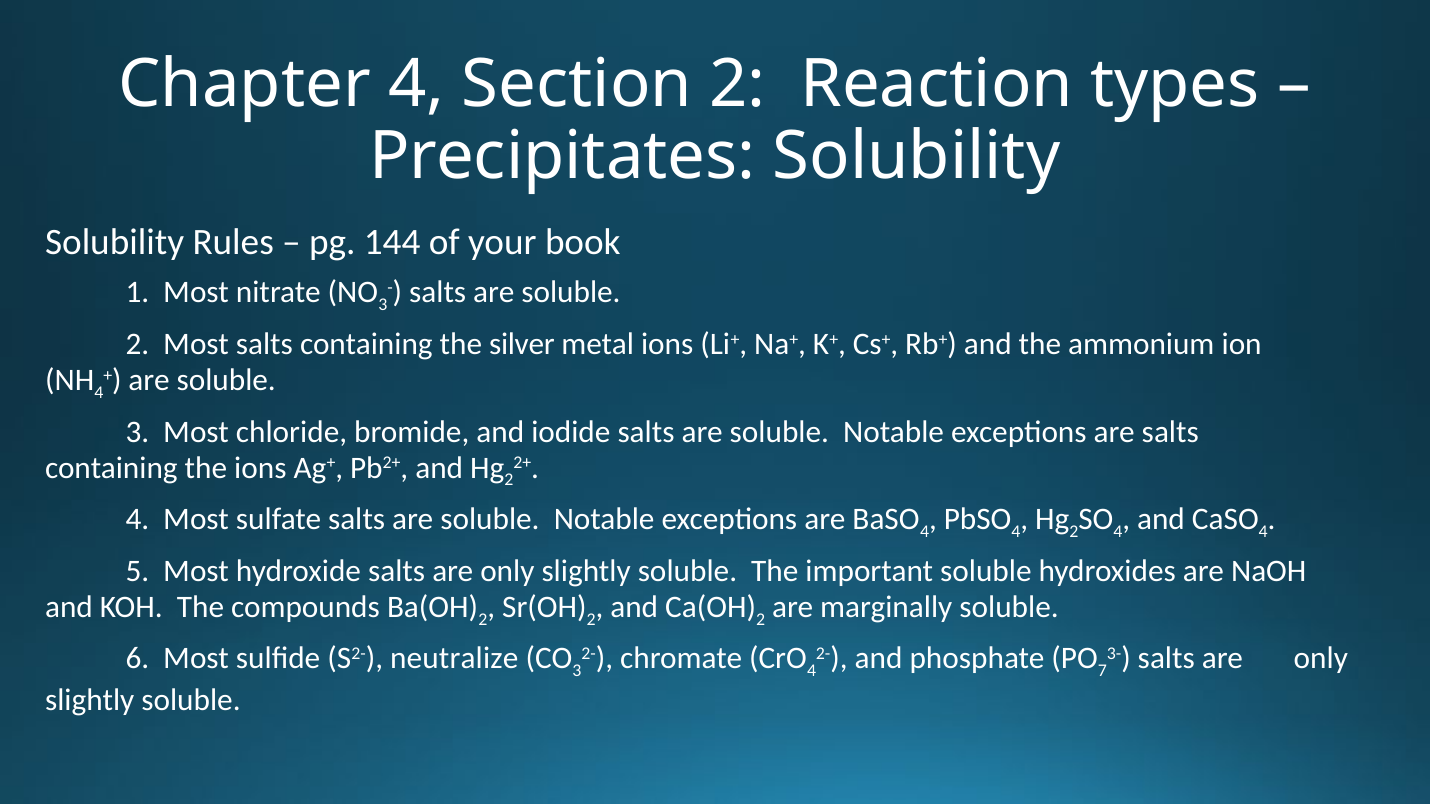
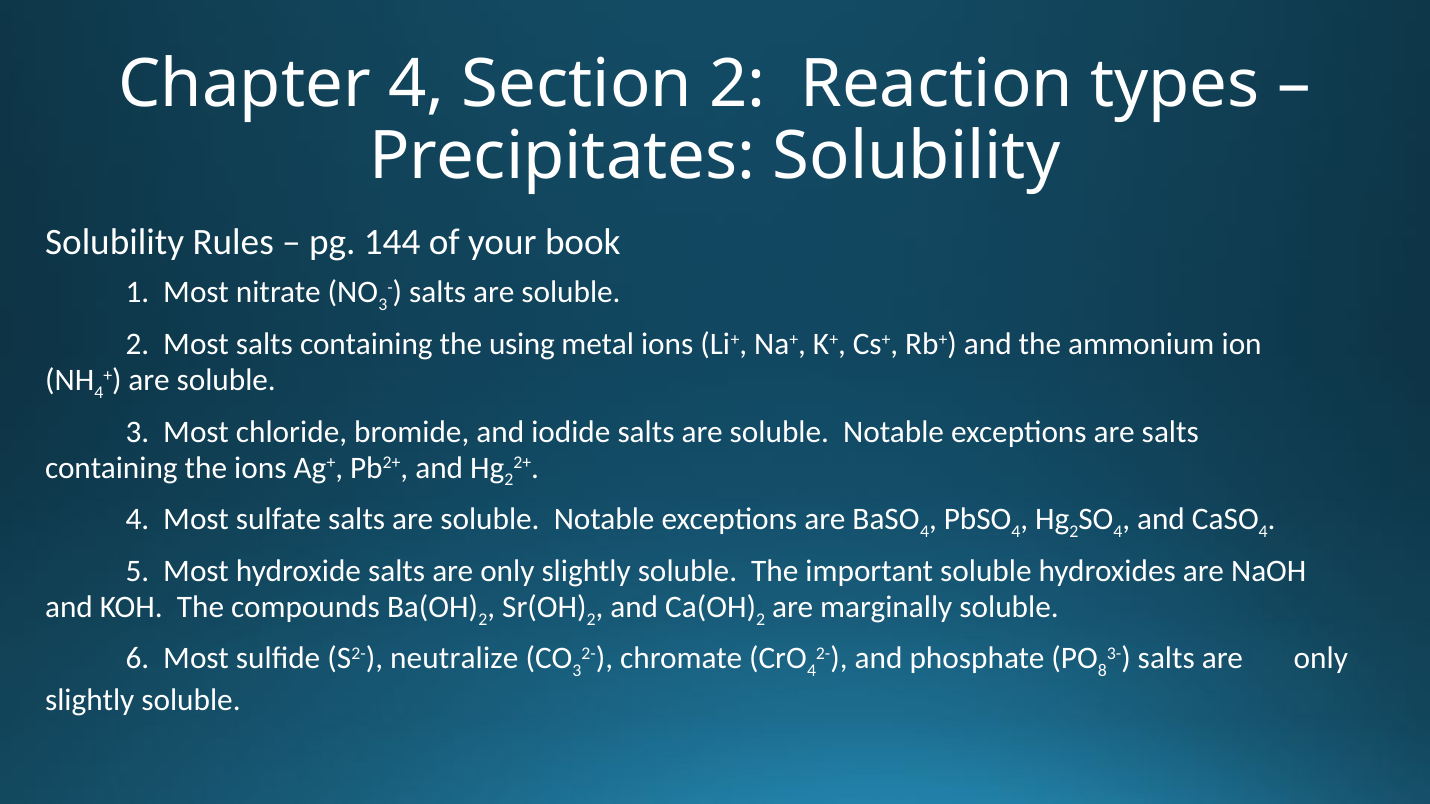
silver: silver -> using (522, 344)
7: 7 -> 8 (1102, 671)
